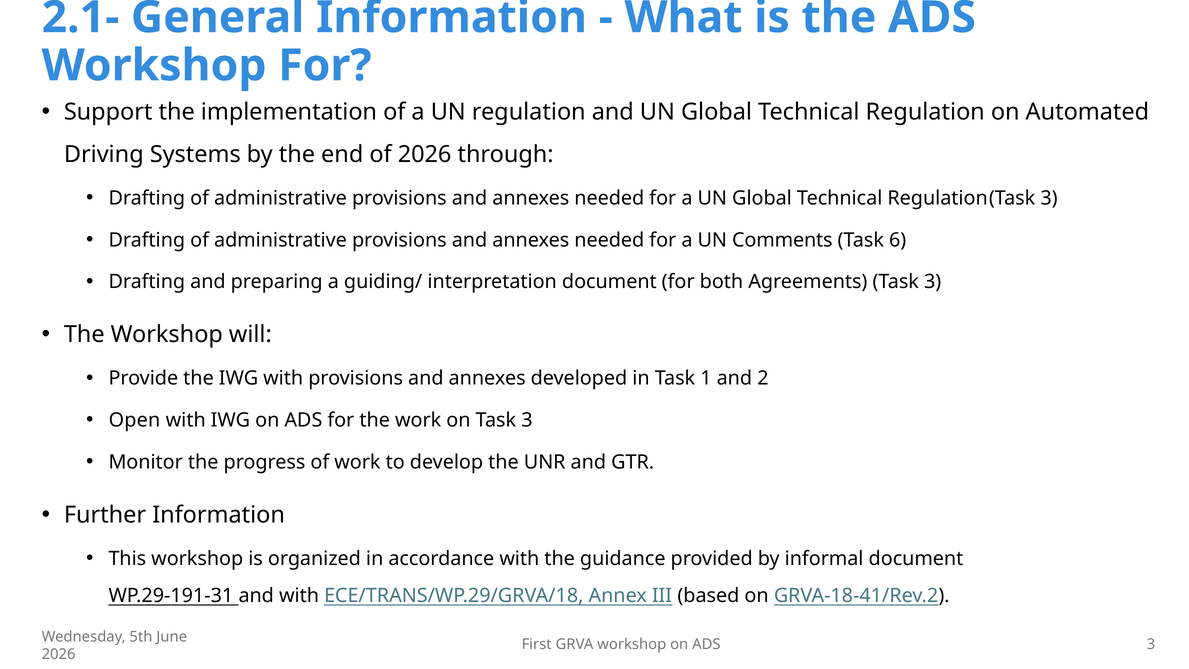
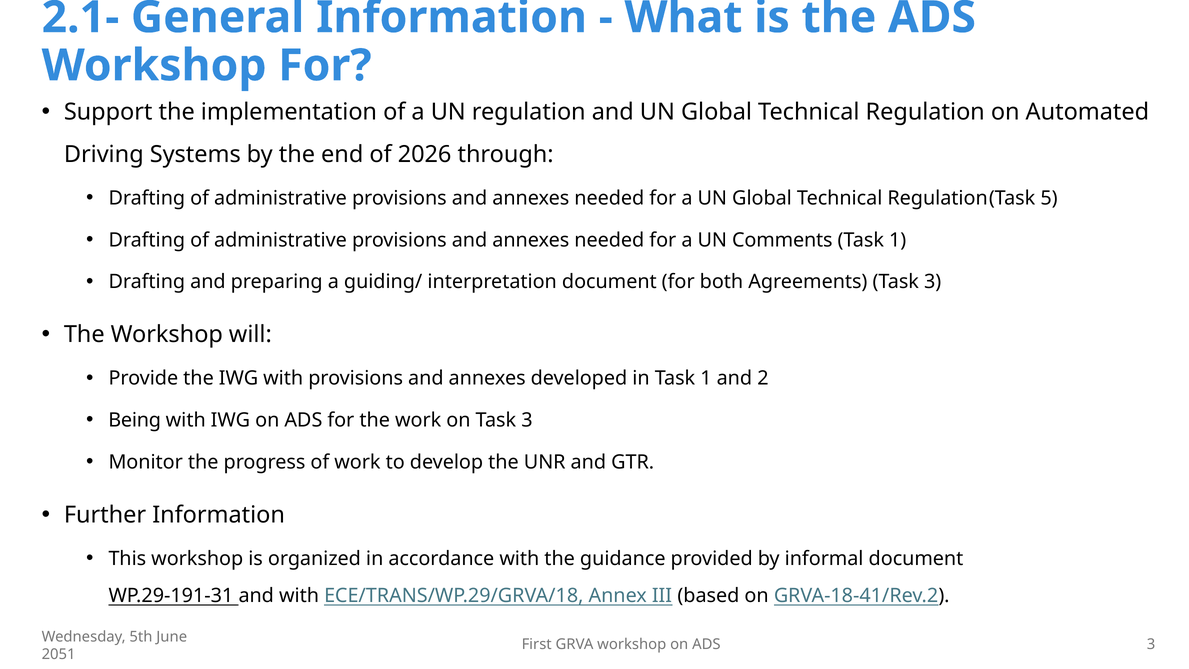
Regulation(Task 3: 3 -> 5 (1049, 198)
6: 6 -> 1 (898, 240)
Open: Open -> Being (135, 420)
2026: 2026 -> 2051 (59, 654)
